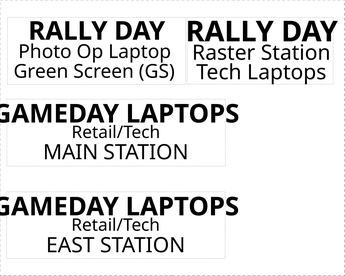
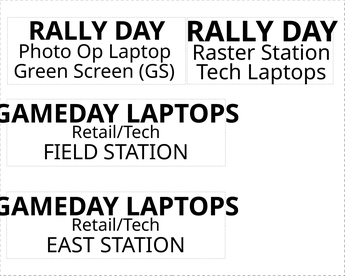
MAIN: MAIN -> FIELD (71, 152)
